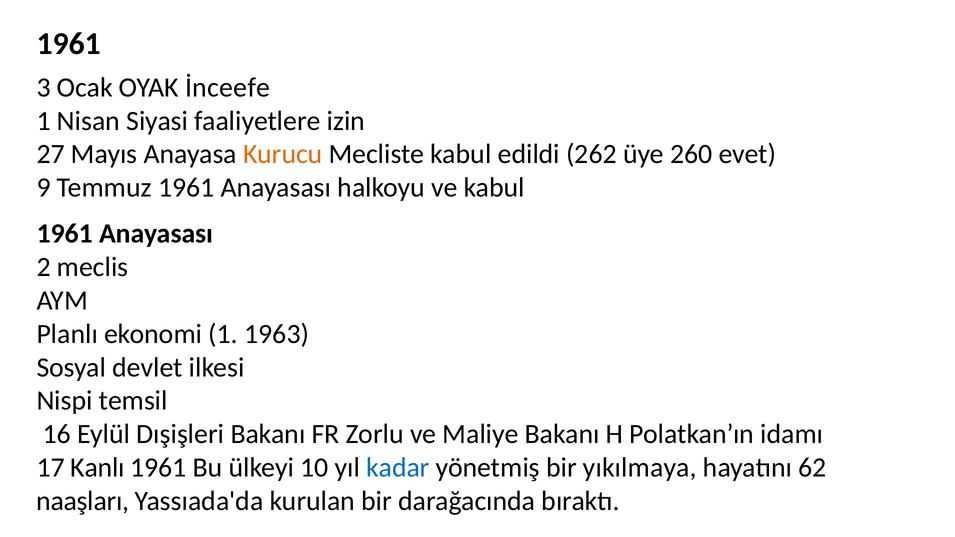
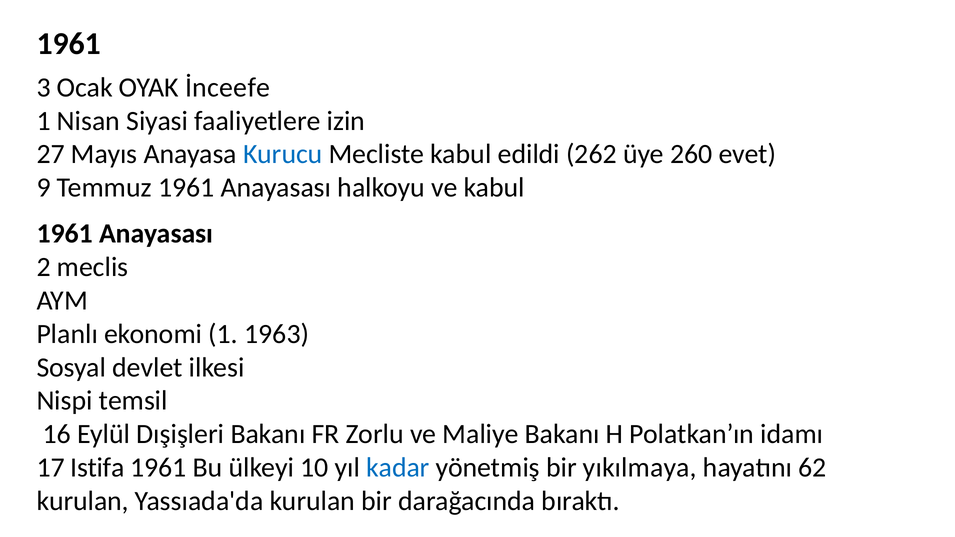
Kurucu colour: orange -> blue (283, 154)
Kanlı: Kanlı -> Istifa (97, 468)
naaşları: naaşları -> kurulan (83, 501)
